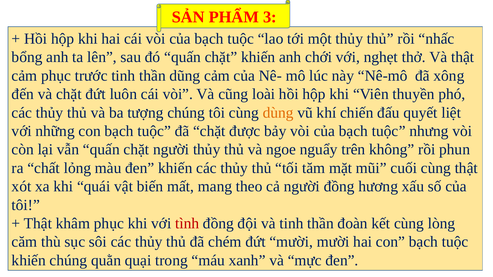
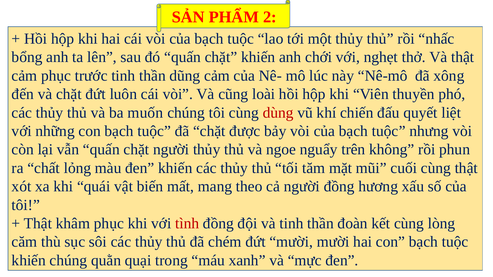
3: 3 -> 2 (270, 17)
tượng: tượng -> muốn (145, 113)
dùng colour: orange -> red (278, 113)
